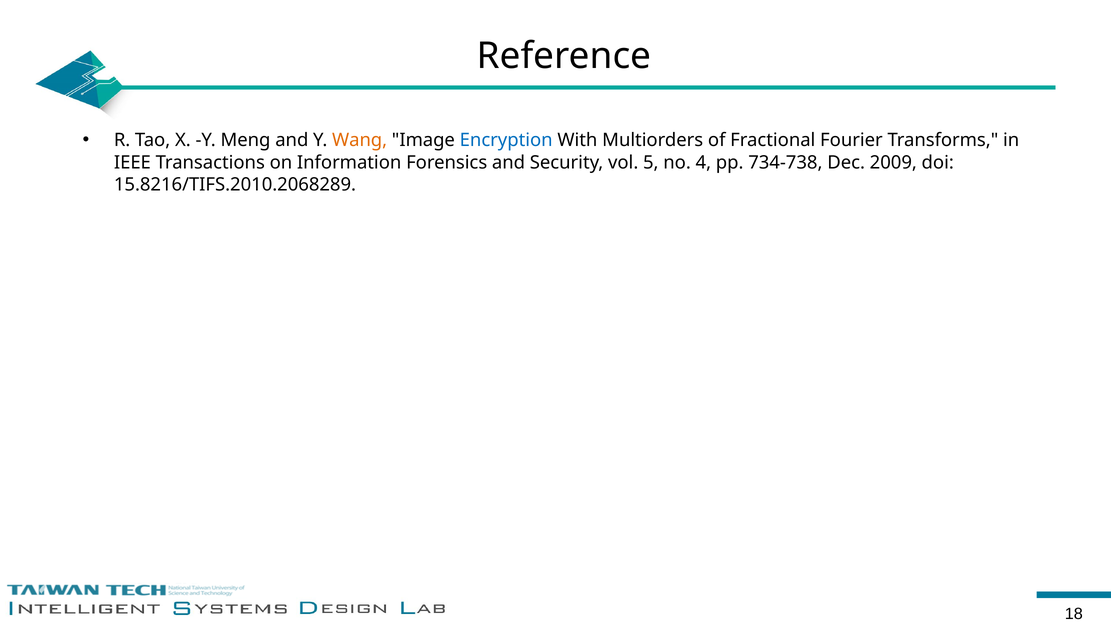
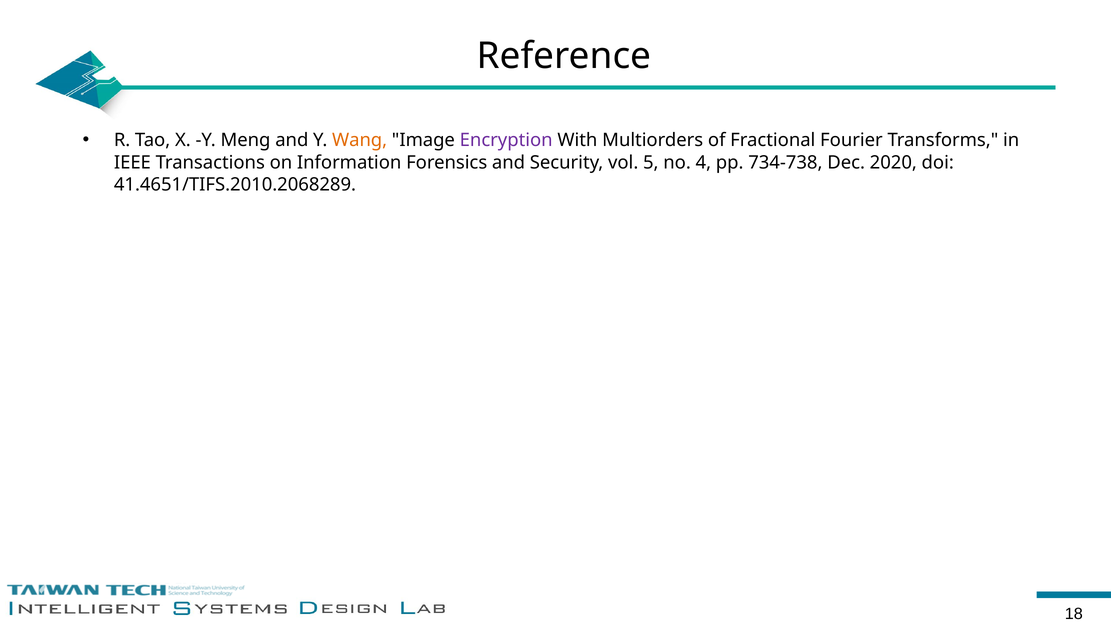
Encryption colour: blue -> purple (506, 140)
2009: 2009 -> 2020 (893, 163)
15.8216/TIFS.2010.2068289: 15.8216/TIFS.2010.2068289 -> 41.4651/TIFS.2010.2068289 (235, 185)
